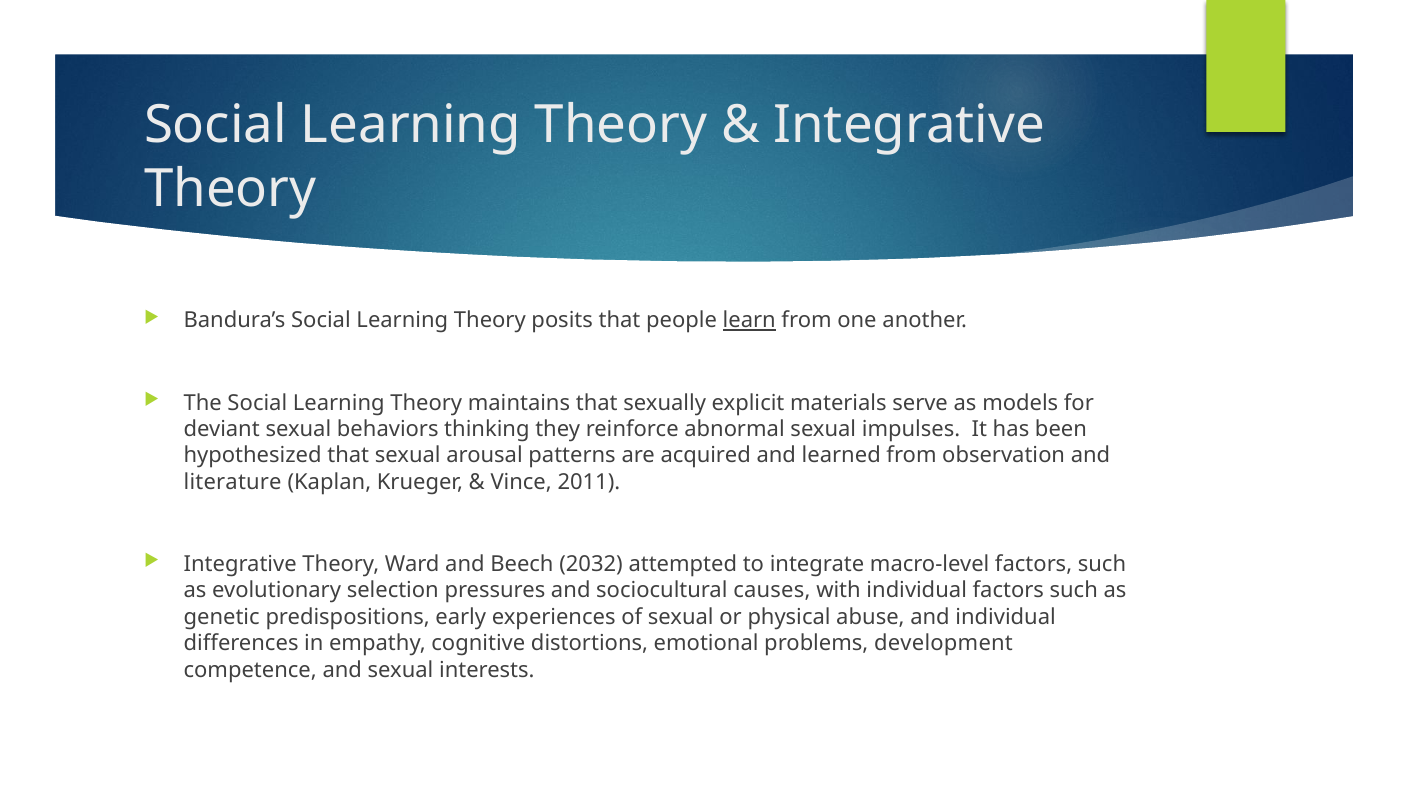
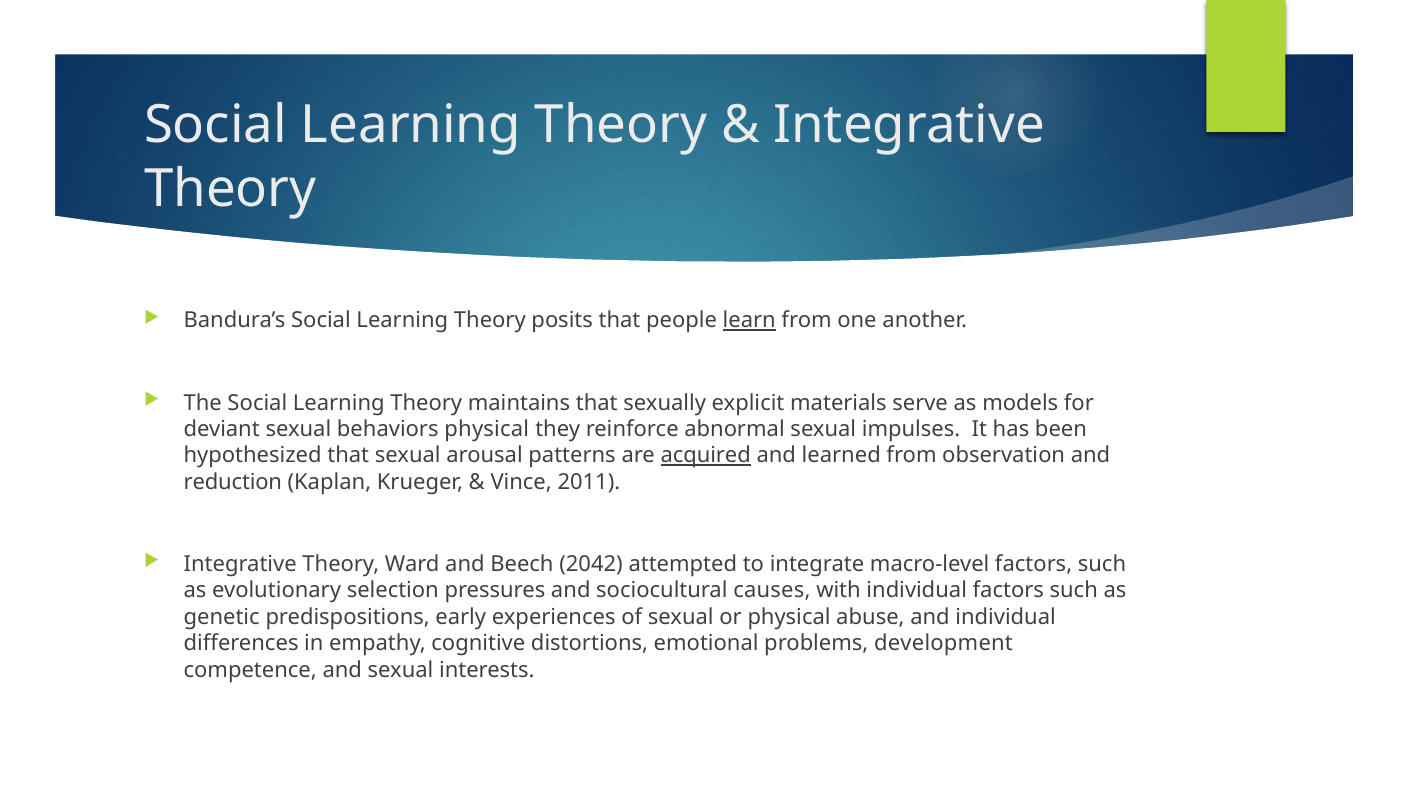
behaviors thinking: thinking -> physical (487, 430)
acquired underline: none -> present (706, 456)
literature: literature -> reduction (233, 482)
2032: 2032 -> 2042 (591, 565)
